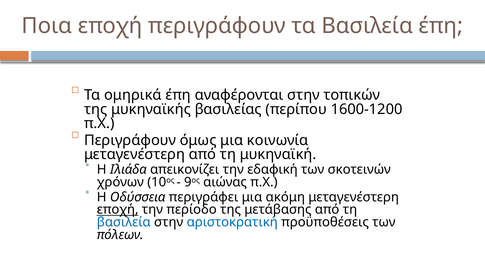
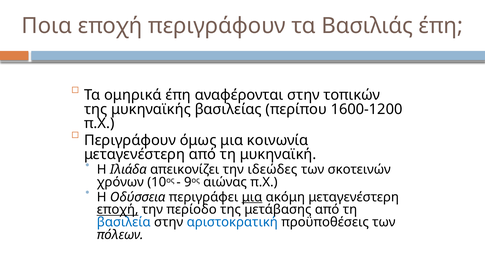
τα Βασιλεία: Βασιλεία -> Βασιλιάς (367, 26)
εδαφική: εδαφική -> ιδεώδες (272, 169)
μια underline: none -> present (252, 197)
